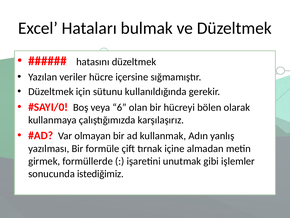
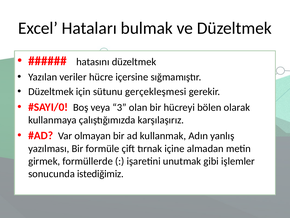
kullanıldığında: kullanıldığında -> gerçekleşmesi (156, 91)
6: 6 -> 3 (120, 107)
